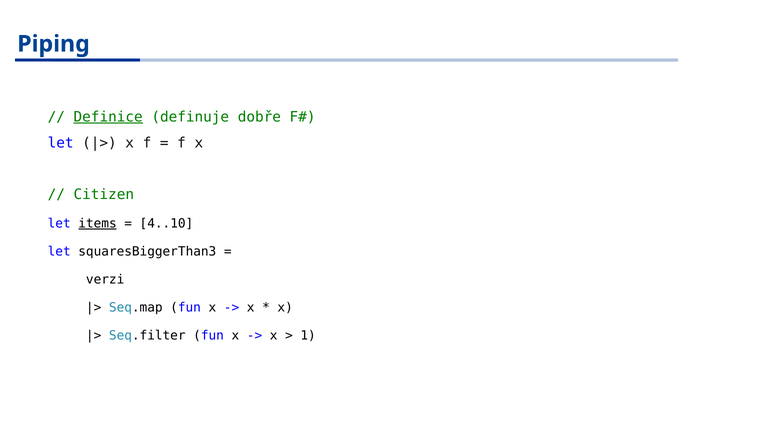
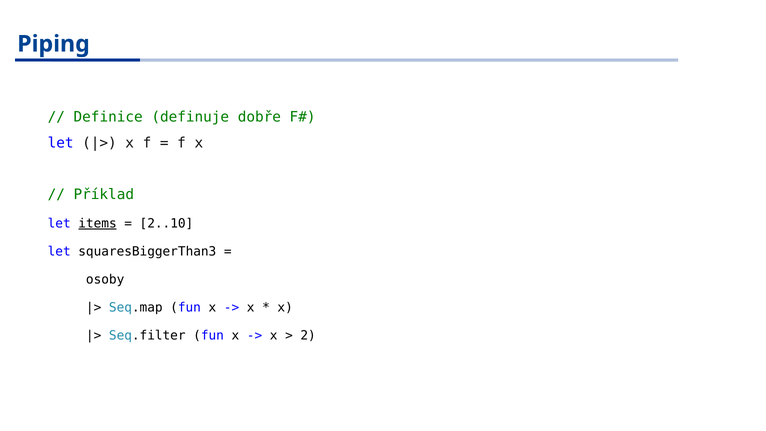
Definice underline: present -> none (108, 117)
Citizen: Citizen -> Příklad (104, 194)
4..10: 4..10 -> 2..10 (166, 223)
verzi: verzi -> osoby (105, 280)
1: 1 -> 2 (308, 336)
